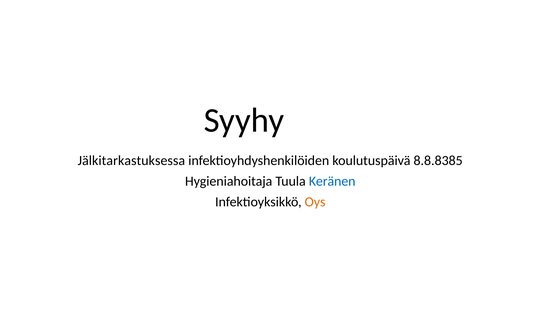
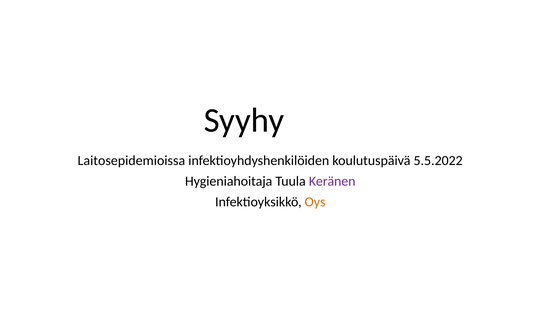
Jälkitarkastuksessa: Jälkitarkastuksessa -> Laitosepidemioissa (131, 161)
8.8.8385: 8.8.8385 -> 5.5.2022 (438, 161)
Keränen colour: blue -> purple (332, 181)
